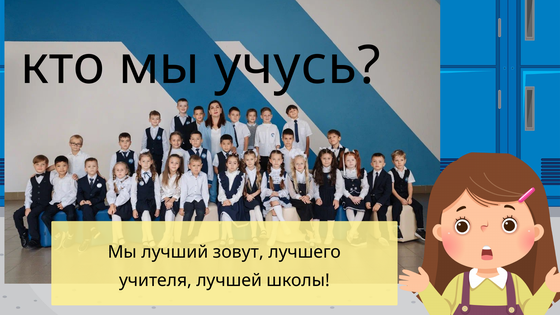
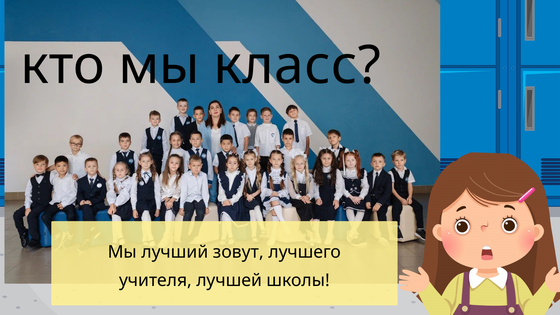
учусь: учусь -> класс (297, 66)
